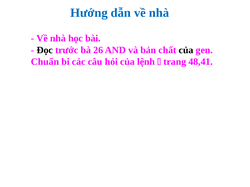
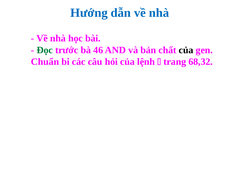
Đọc colour: black -> green (45, 50)
26: 26 -> 46 (98, 50)
48,41: 48,41 -> 68,32 (201, 62)
